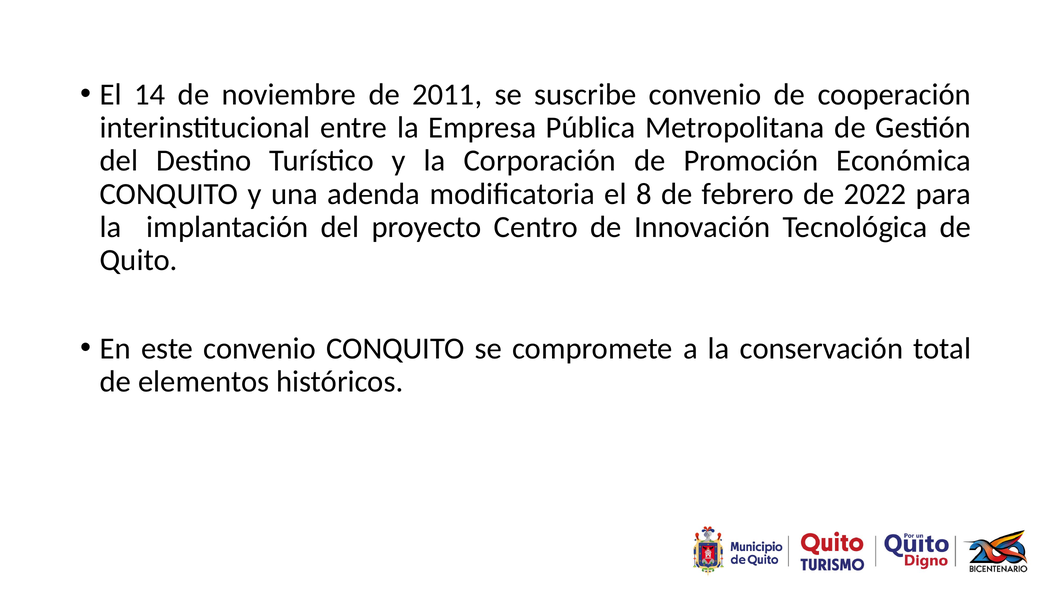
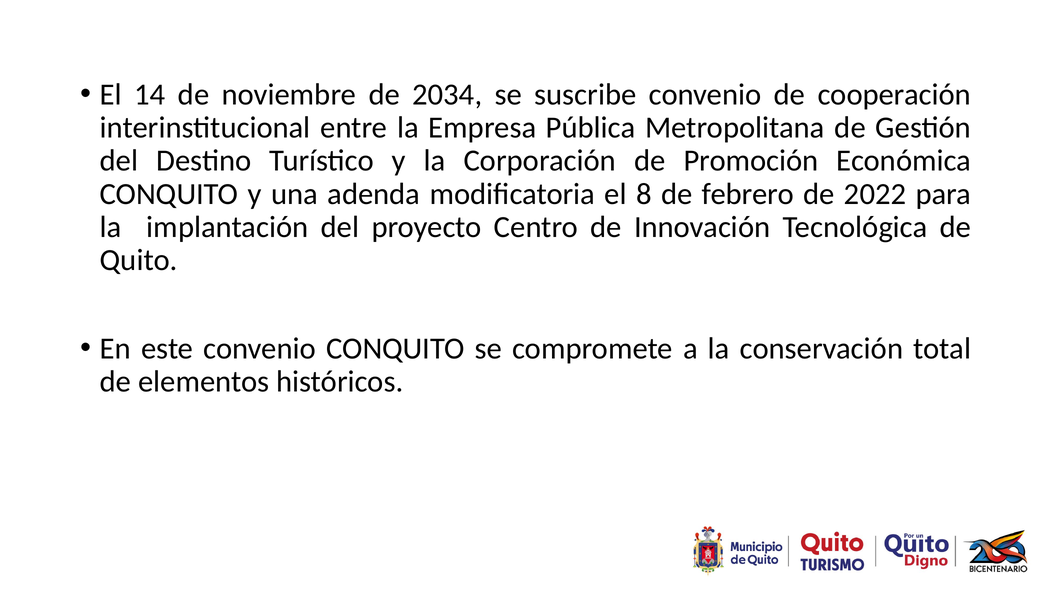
2011: 2011 -> 2034 (447, 94)
